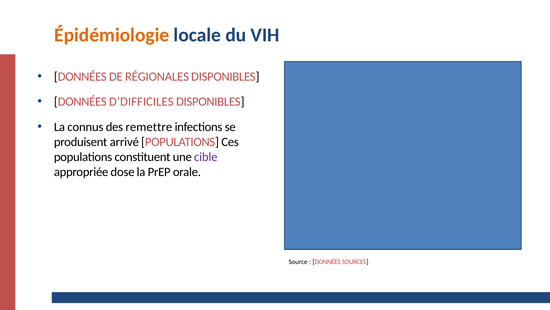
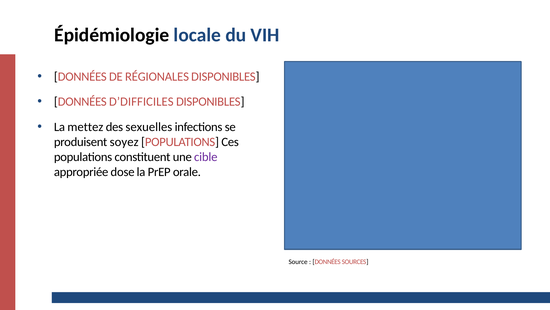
Épidémiologie colour: orange -> black (112, 35)
connus: connus -> mettez (85, 127)
remettre: remettre -> sexuelles (149, 127)
arrivé: arrivé -> soyez (124, 142)
